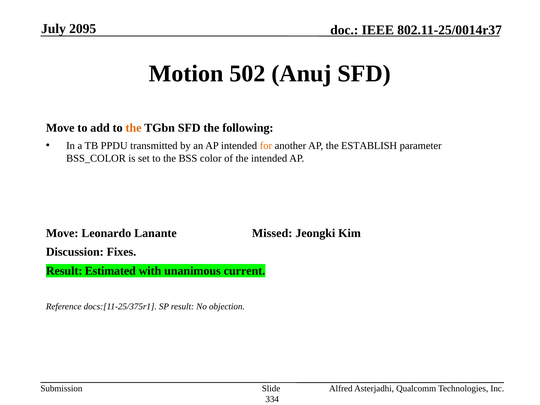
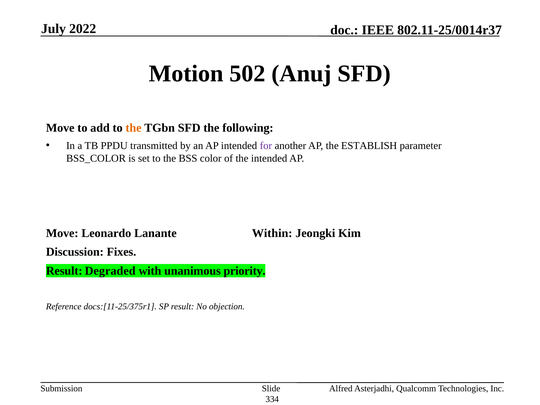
2095: 2095 -> 2022 (83, 29)
for colour: orange -> purple (266, 146)
Missed: Missed -> Within (272, 233)
Estimated: Estimated -> Degraded (110, 271)
current: current -> priority (245, 271)
